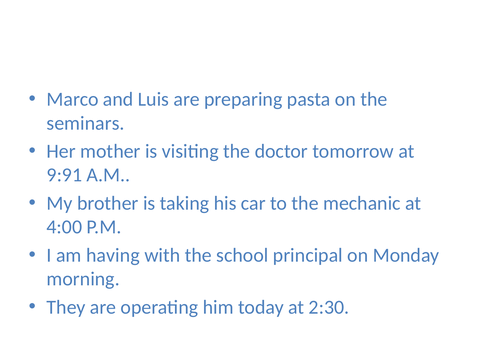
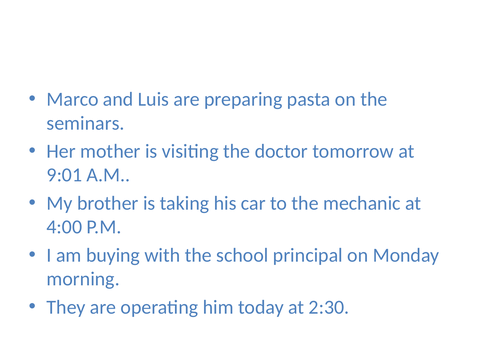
9:91: 9:91 -> 9:01 (64, 175)
having: having -> buying (113, 256)
